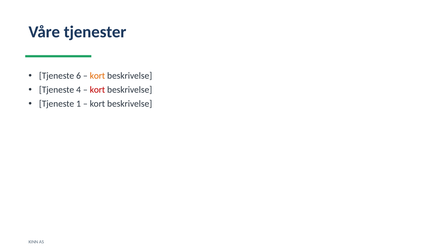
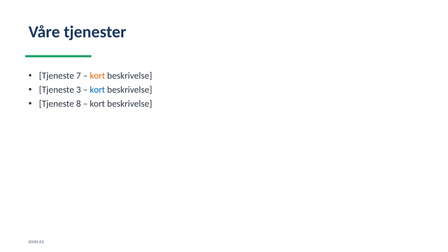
6: 6 -> 7 (79, 76)
4: 4 -> 3 (79, 90)
kort colour: red -> blue (97, 90)
1: 1 -> 8 (79, 104)
